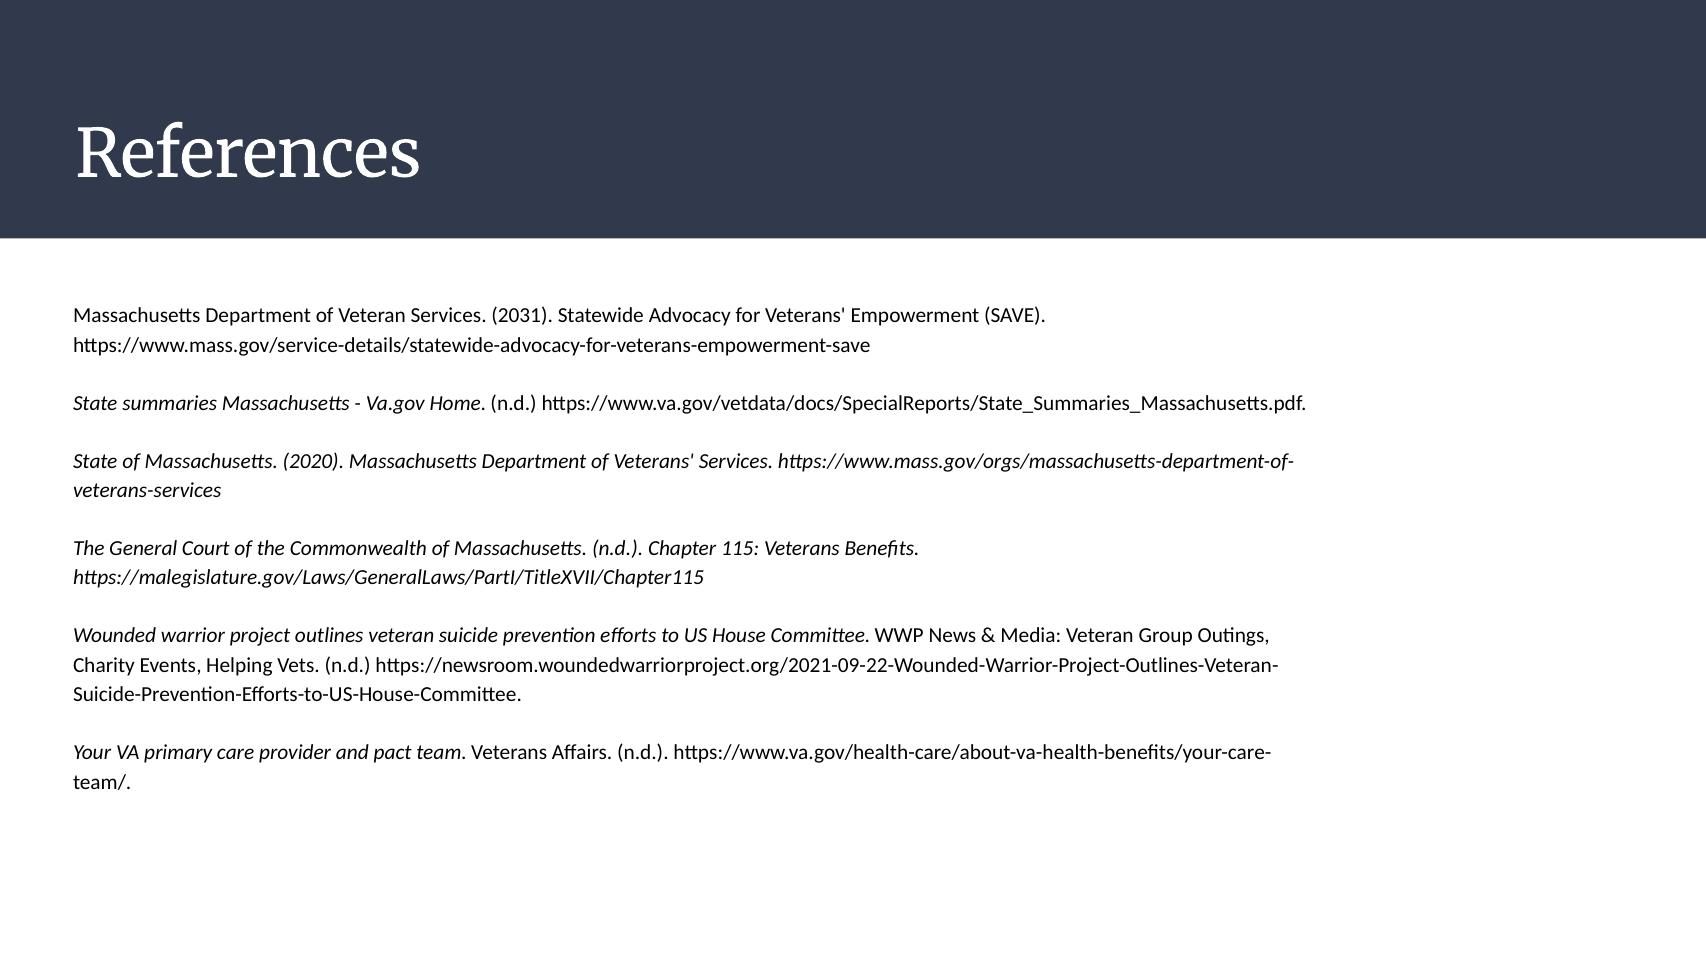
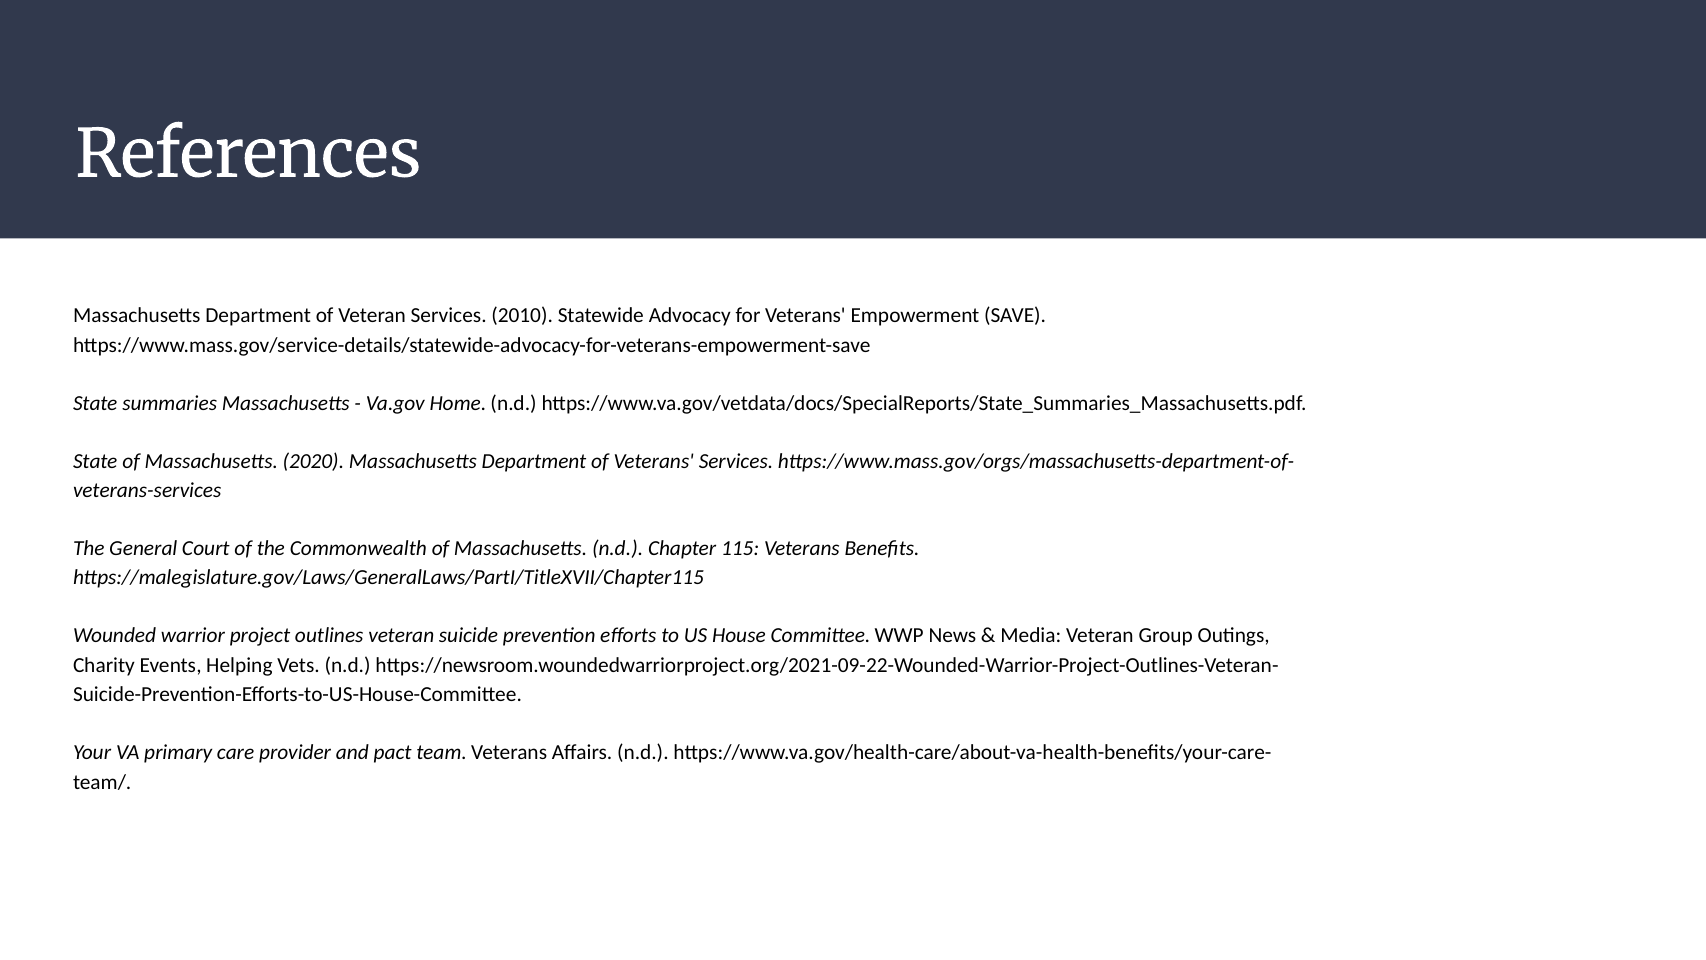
2031: 2031 -> 2010 (522, 316)
